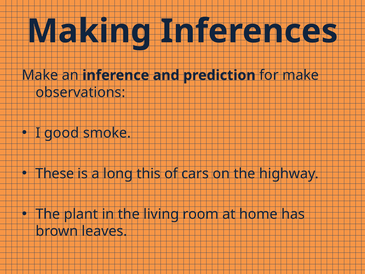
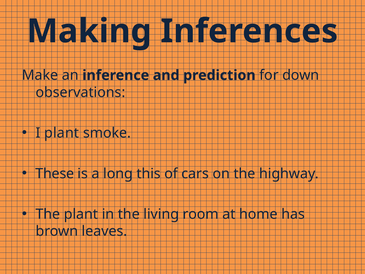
for make: make -> down (301, 75)
I good: good -> plant (62, 133)
